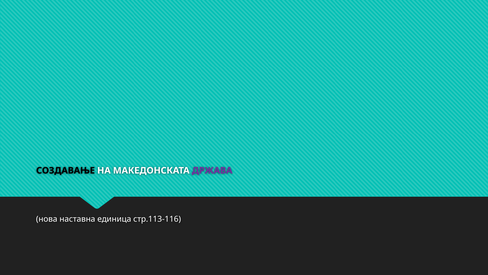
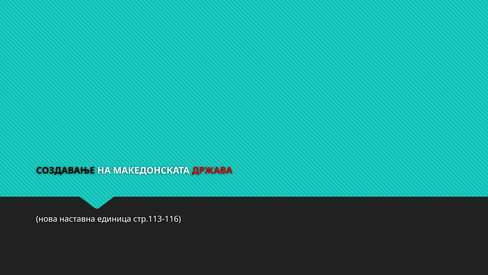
ДРЖАВА colour: purple -> red (212, 170)
